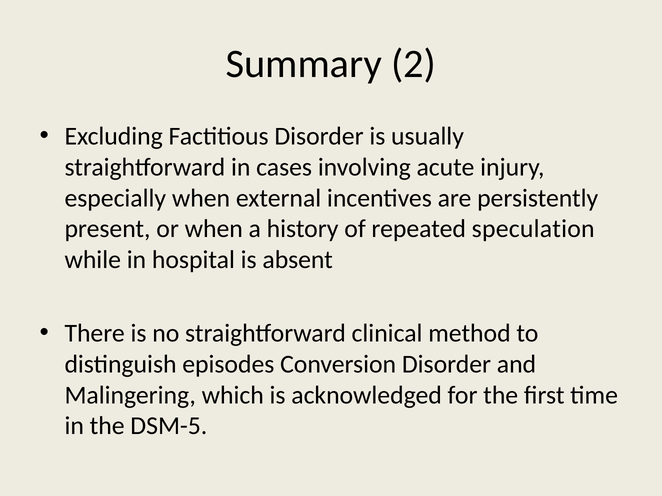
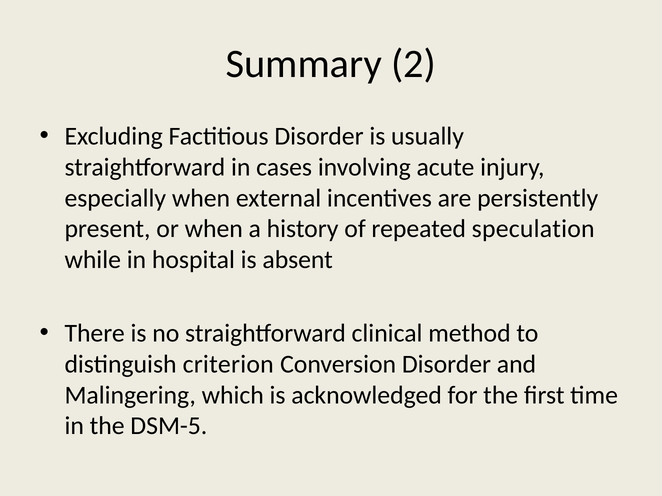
episodes: episodes -> criterion (228, 365)
